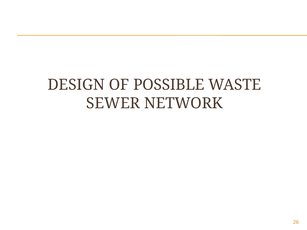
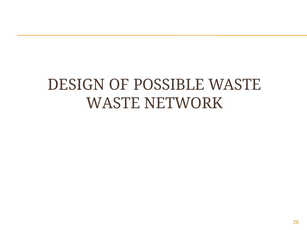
SEWER: SEWER -> WASTE (113, 103)
